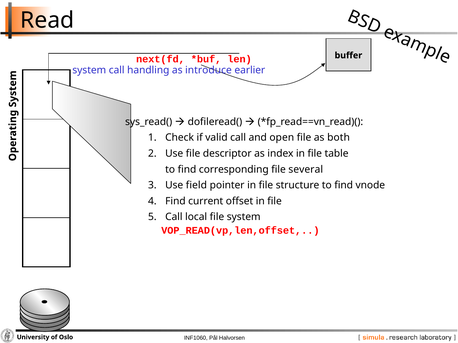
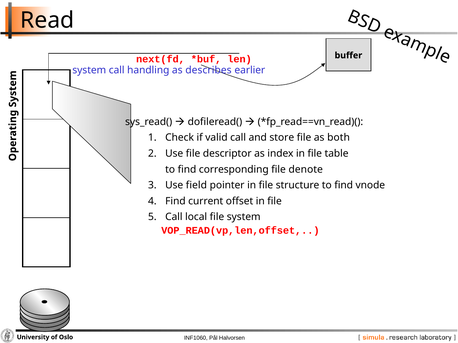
introduce: introduce -> describes (208, 70)
open: open -> store (282, 138)
several: several -> denote (306, 170)
